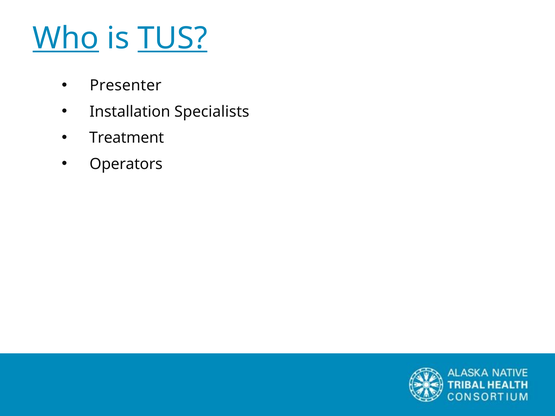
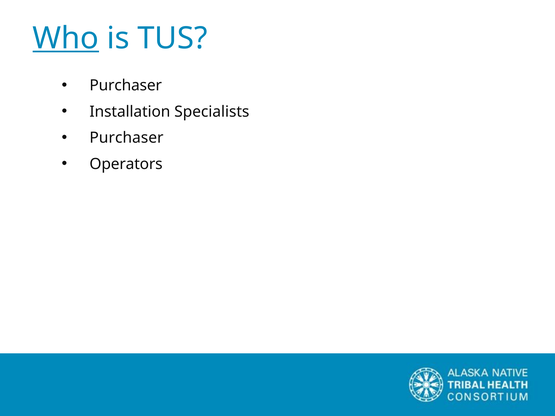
TUS underline: present -> none (172, 38)
Presenter: Presenter -> Purchaser (126, 86)
Treatment: Treatment -> Purchaser (127, 138)
